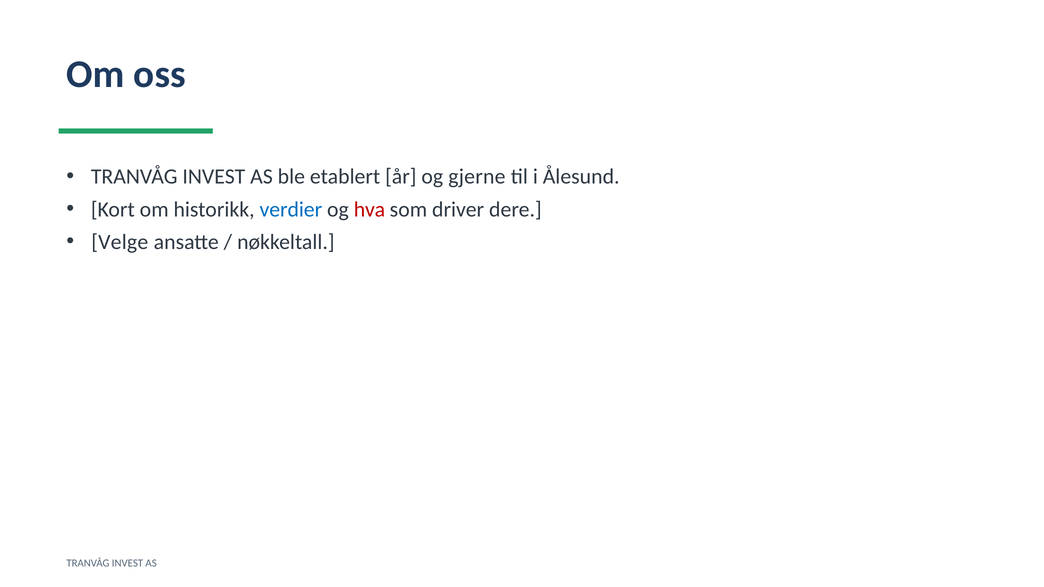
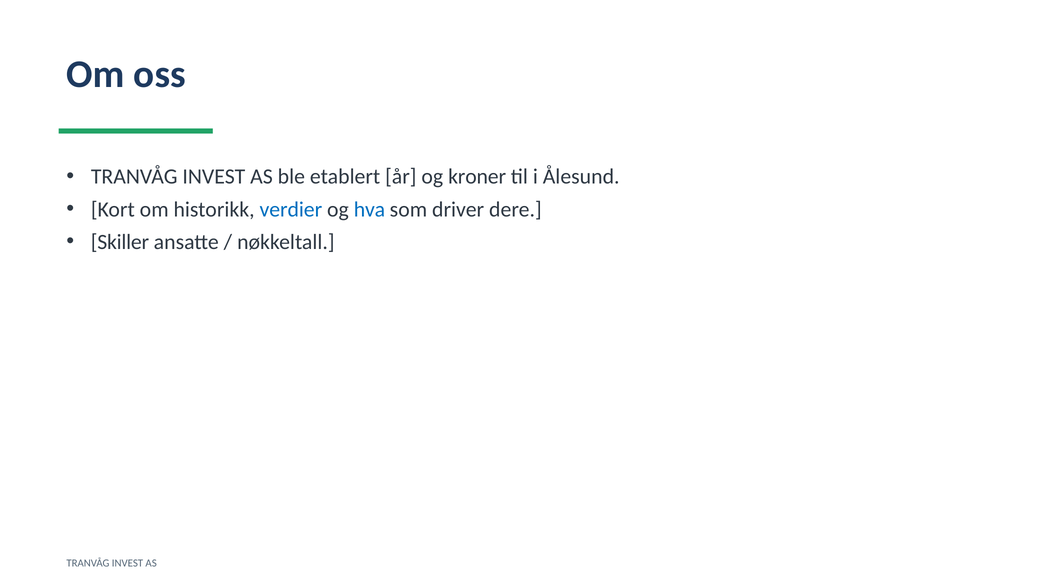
gjerne: gjerne -> kroner (477, 177)
hva colour: red -> blue (369, 209)
Velge: Velge -> Skiller (120, 242)
